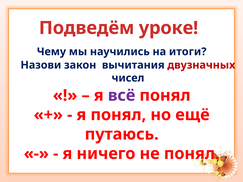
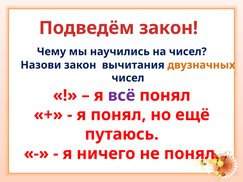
Подведём уроке: уроке -> закон (168, 28)
на итоги: итоги -> чисел (188, 52)
двузначных colour: red -> orange (201, 65)
